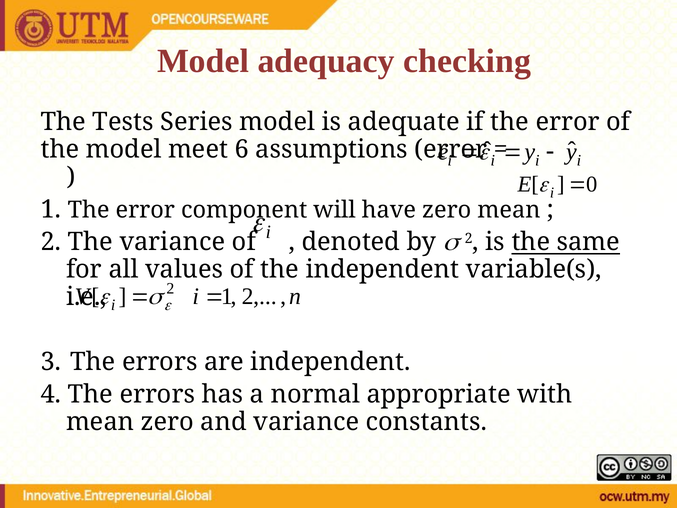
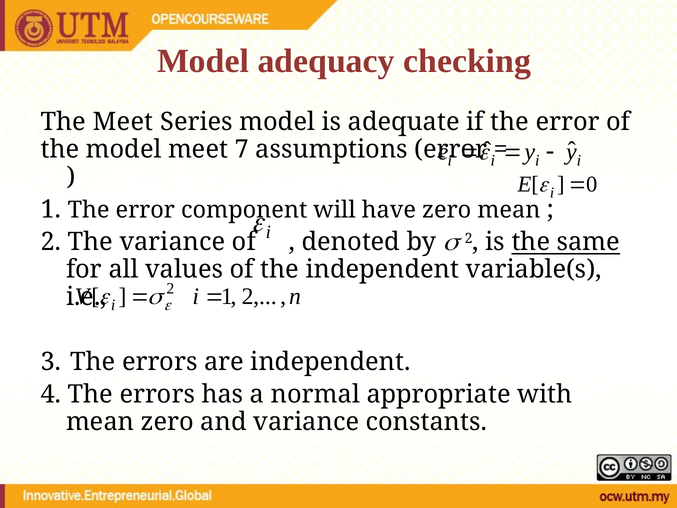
The Tests: Tests -> Meet (123, 122)
6: 6 -> 7 (242, 149)
